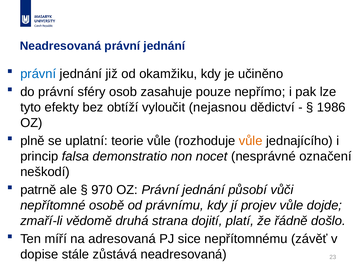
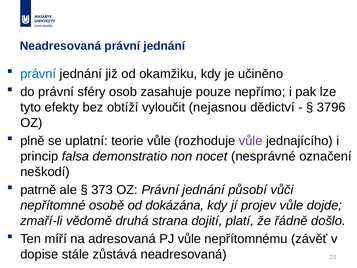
1986: 1986 -> 3796 (331, 107)
vůle colour: orange -> purple (251, 141)
970: 970 -> 373 (102, 190)
právnímu: právnímu -> dokázána (175, 205)
PJ sice: sice -> vůle (189, 239)
